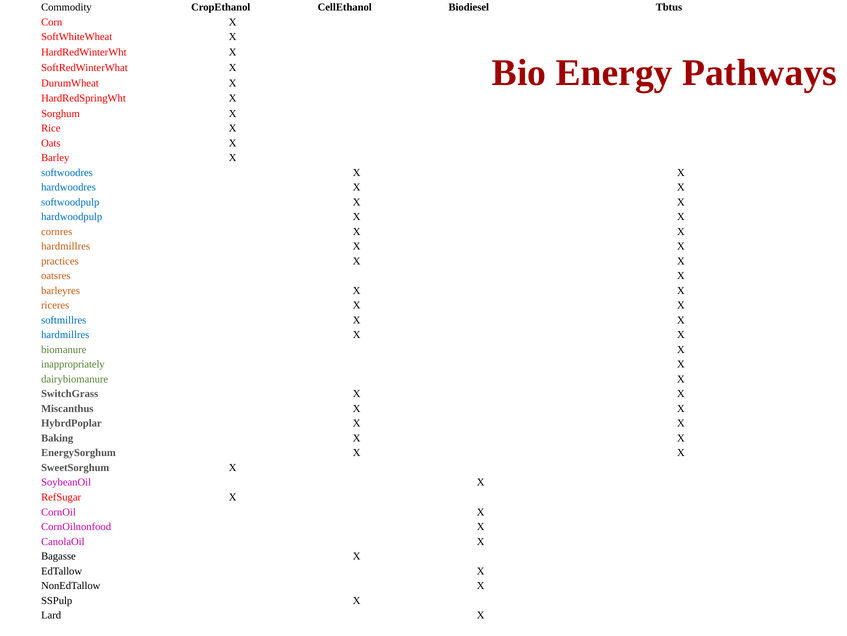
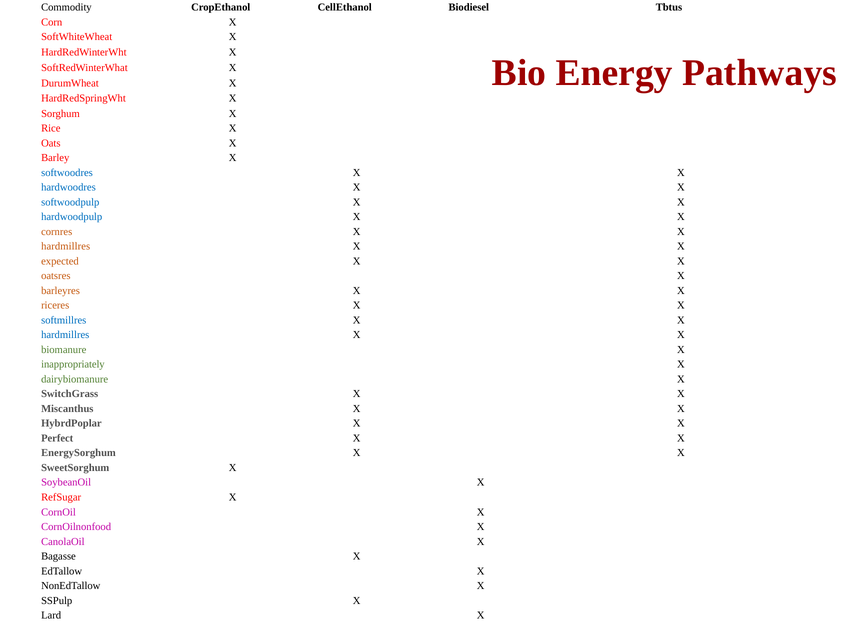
practices: practices -> expected (60, 261)
Baking: Baking -> Perfect (57, 438)
